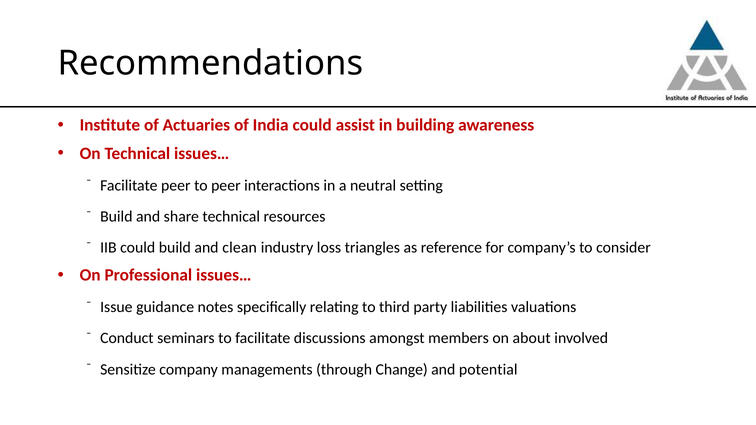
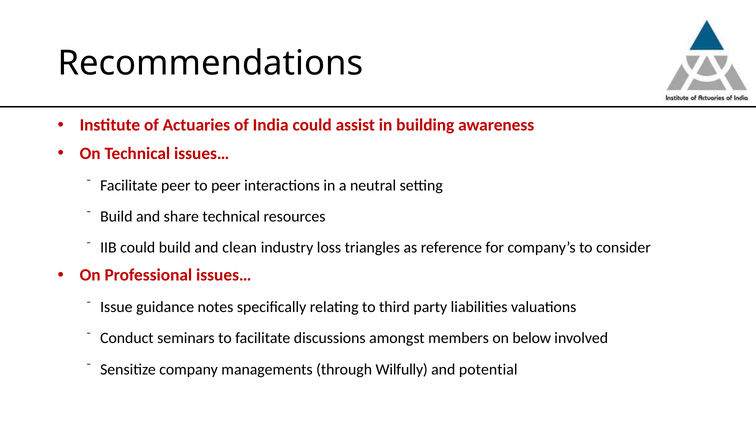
about: about -> below (532, 338)
Change: Change -> Wilfully (402, 370)
